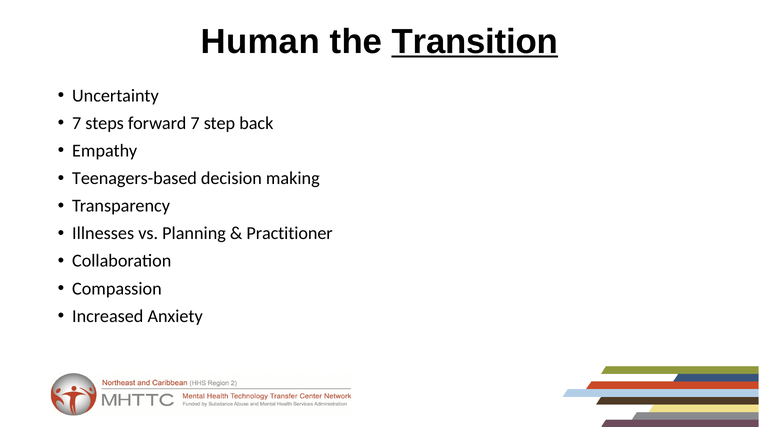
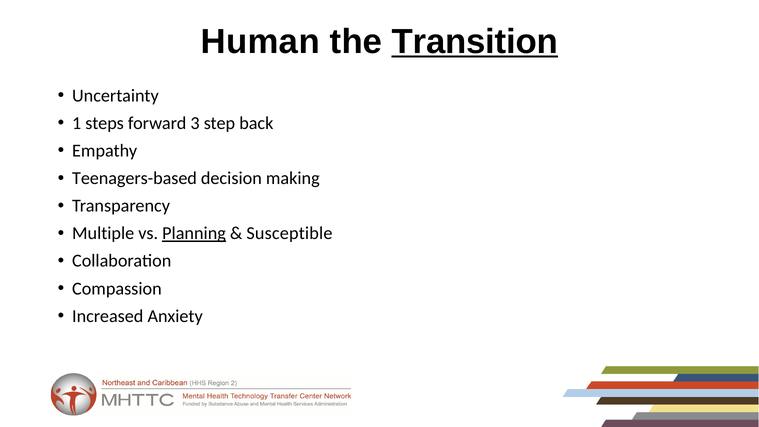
7: 7 -> 1 (77, 123)
forward 7: 7 -> 3 (195, 123)
Illnesses: Illnesses -> Multiple (103, 233)
Planning underline: none -> present (194, 233)
Practitioner: Practitioner -> Susceptible (289, 233)
